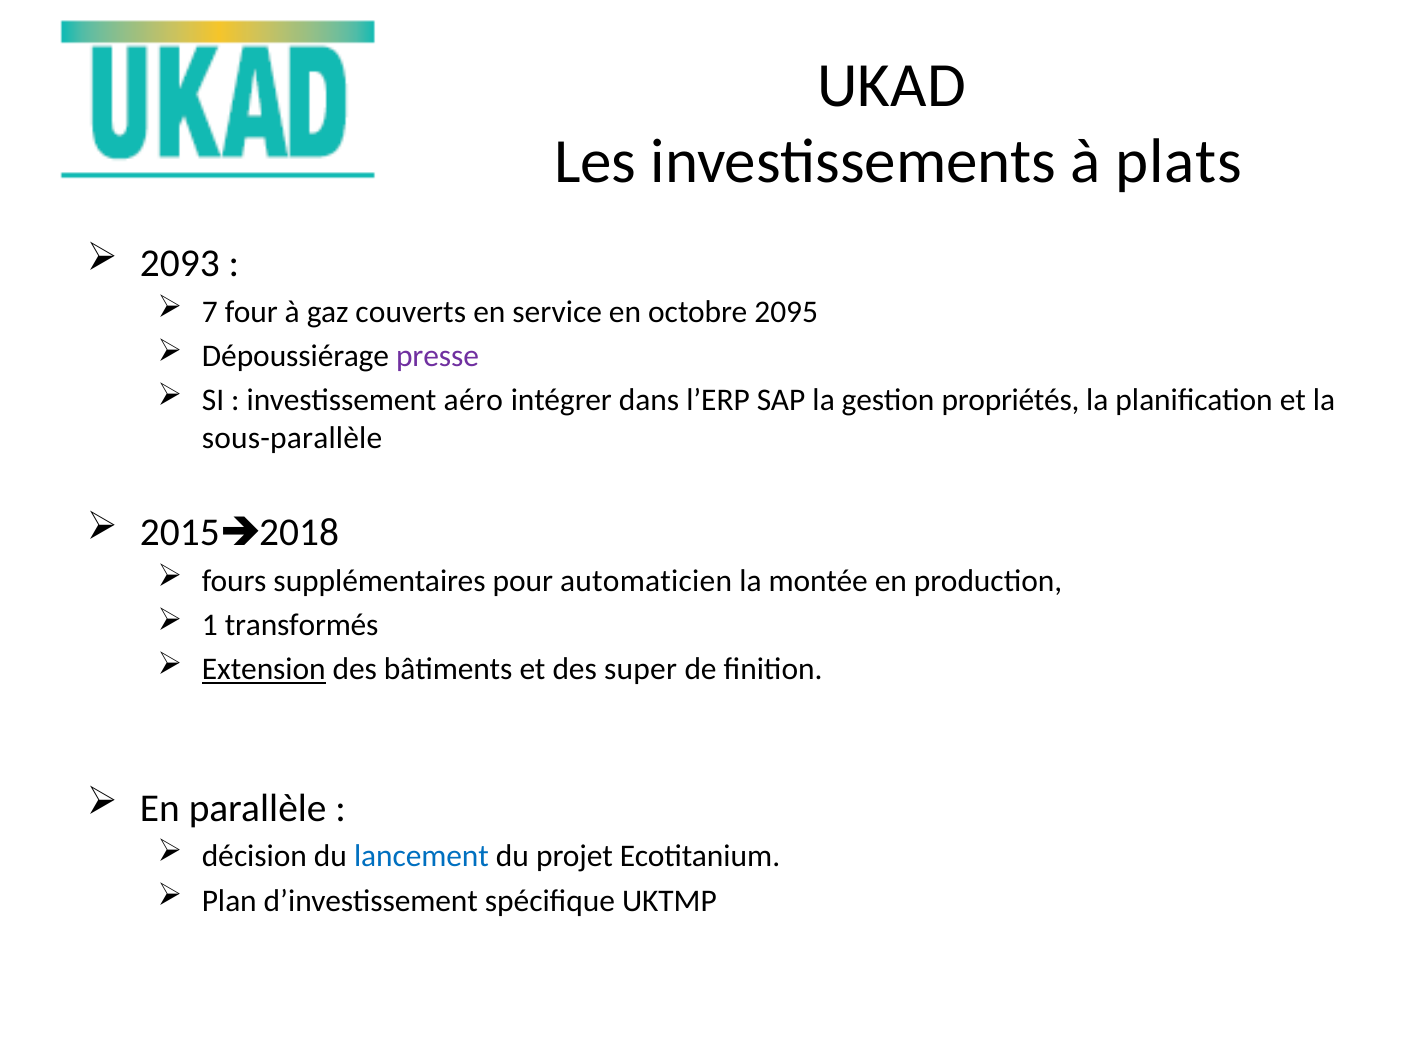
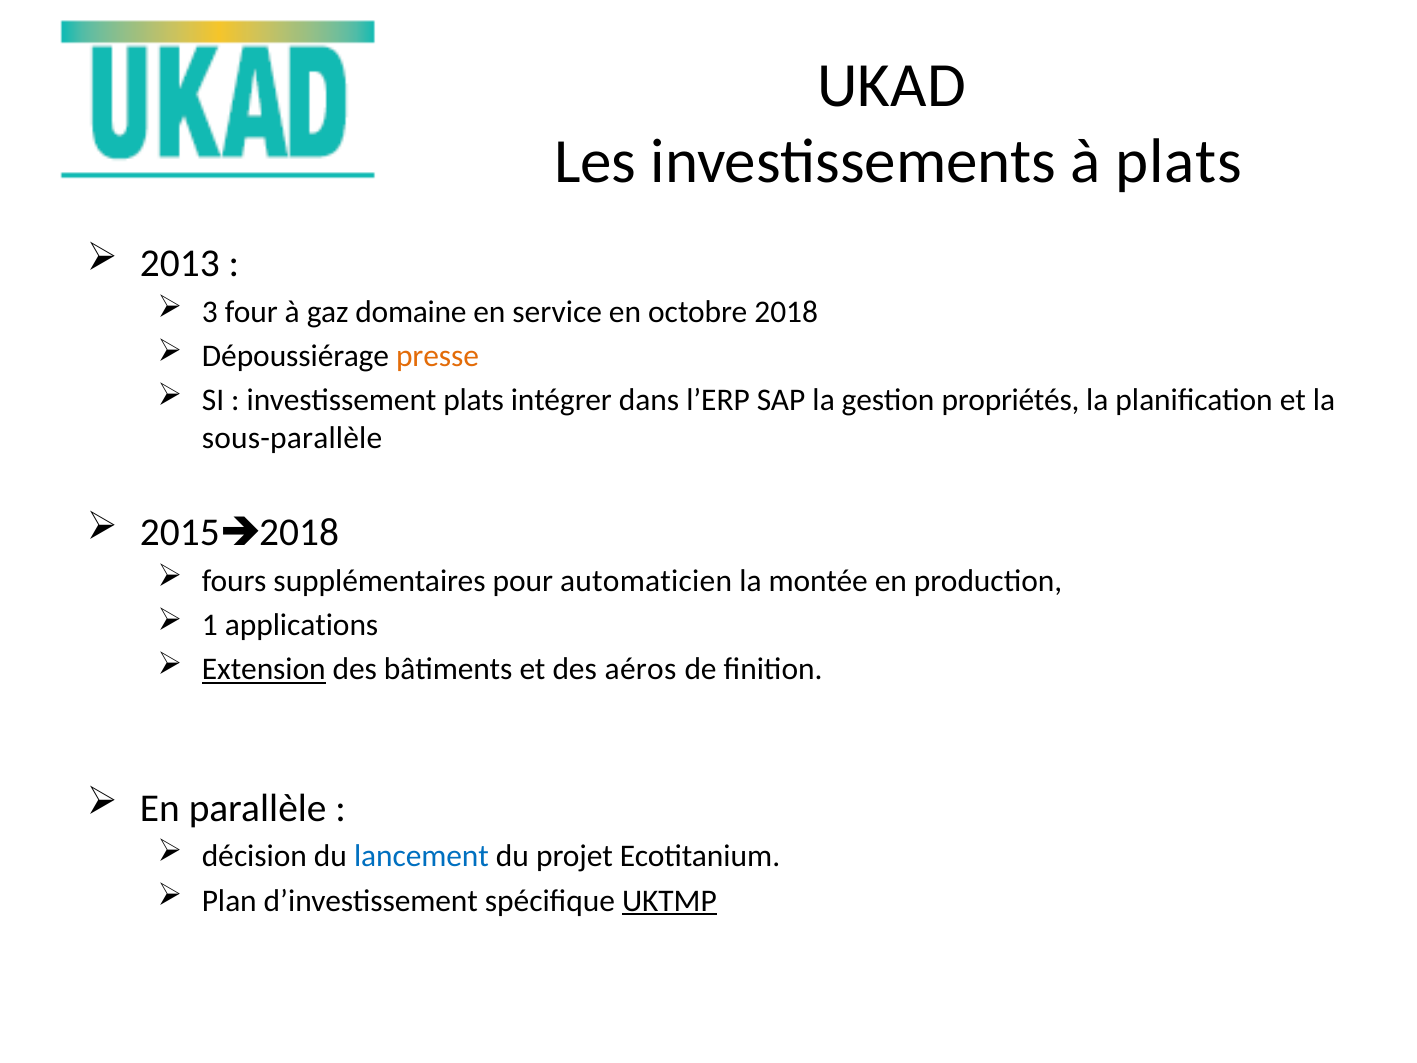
2093: 2093 -> 2013 (180, 263)
7: 7 -> 3 (210, 312)
couverts: couverts -> domaine (411, 312)
2095: 2095 -> 2018 (786, 312)
presse colour: purple -> orange (437, 356)
investissement aéro: aéro -> plats (474, 400)
transformés: transformés -> applications (302, 625)
super: super -> aéros (641, 669)
UKTMP underline: none -> present (669, 900)
